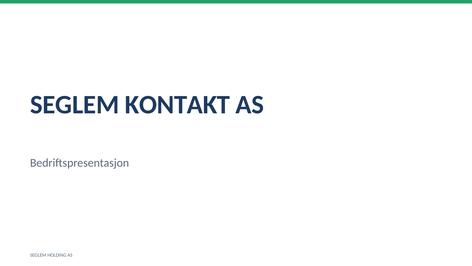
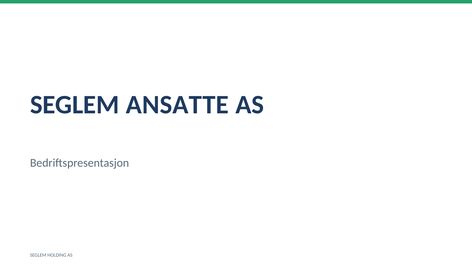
KONTAKT: KONTAKT -> ANSATTE (177, 105)
